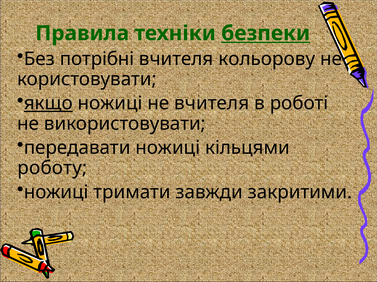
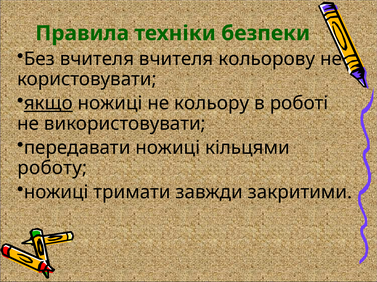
безпеки underline: present -> none (266, 33)
Без потрібні: потрібні -> вчителя (97, 59)
не вчителя: вчителя -> кольору (212, 104)
